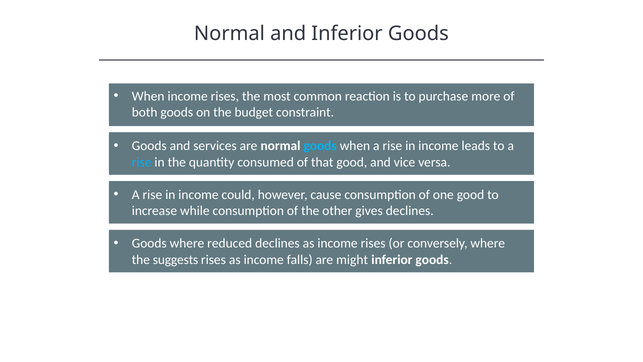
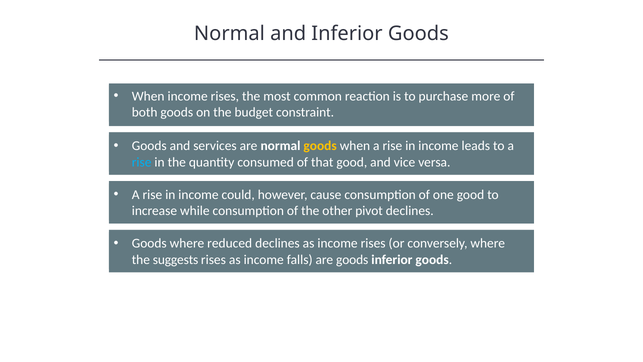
goods colour: light blue -> yellow (320, 146)
gives: gives -> pivot (369, 211)
are might: might -> goods (352, 259)
